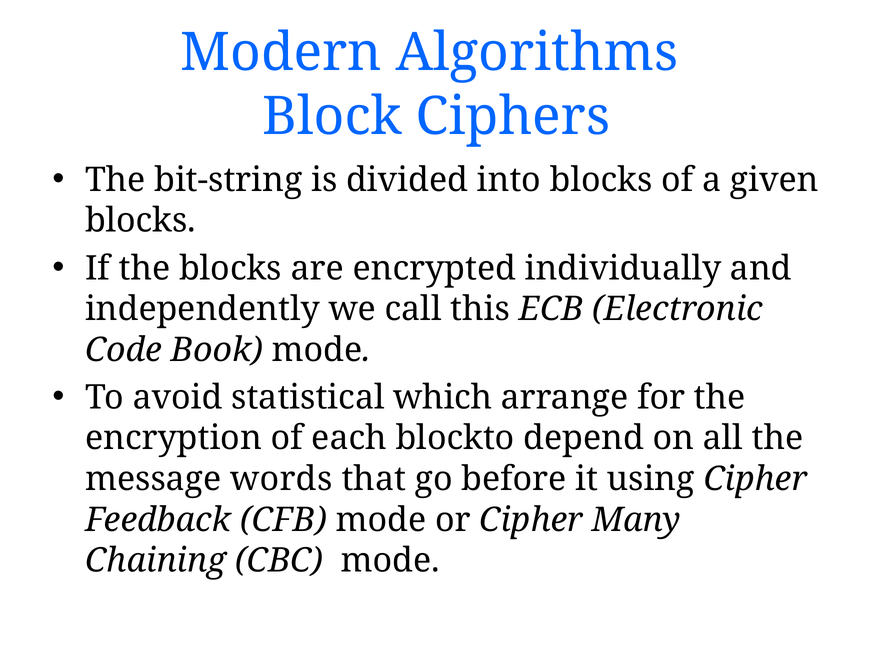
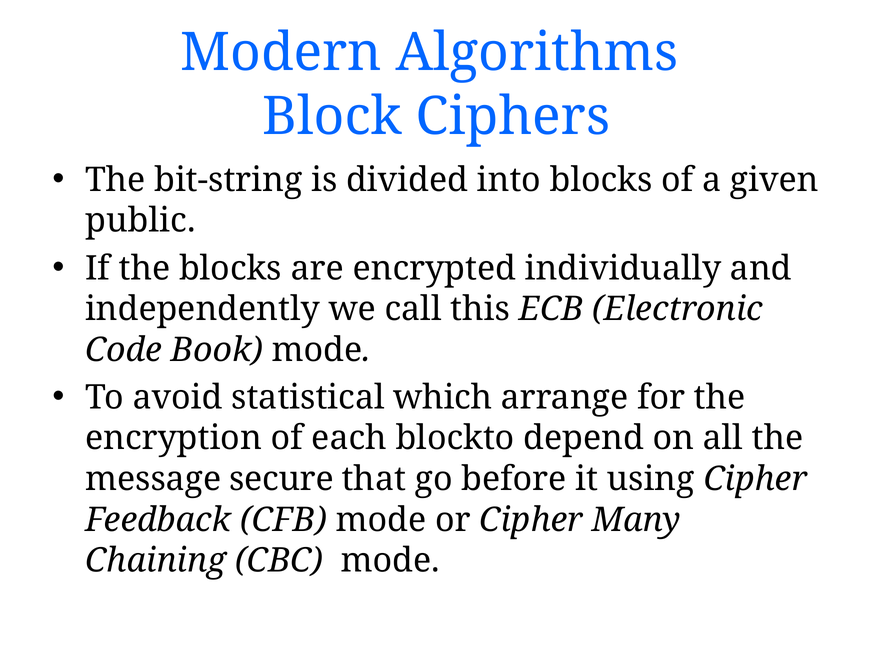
blocks: blocks -> public (140, 221)
words: words -> secure (282, 479)
